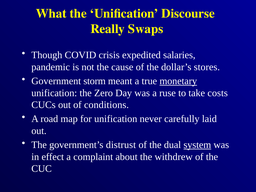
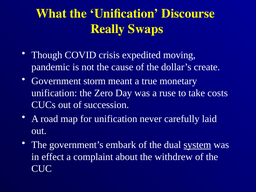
salaries: salaries -> moving (179, 55)
stores: stores -> create (207, 67)
monetary underline: present -> none (178, 81)
conditions: conditions -> succession (107, 105)
distrust: distrust -> embark (121, 145)
